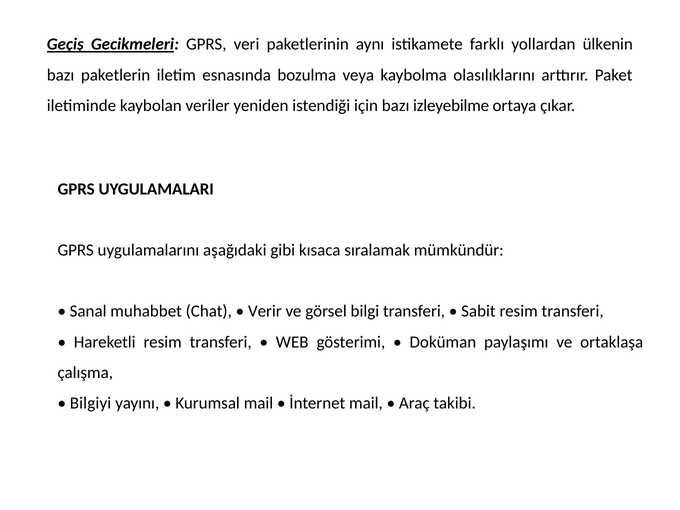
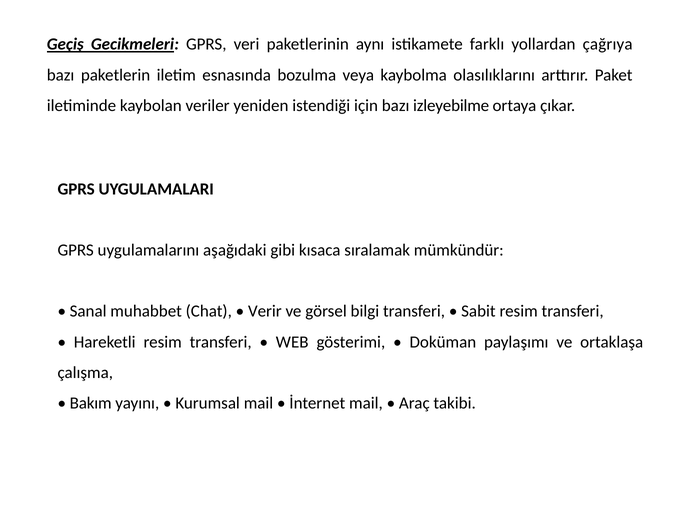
ülkenin: ülkenin -> çağrıya (608, 44)
Bilgiyi: Bilgiyi -> Bakım (91, 403)
